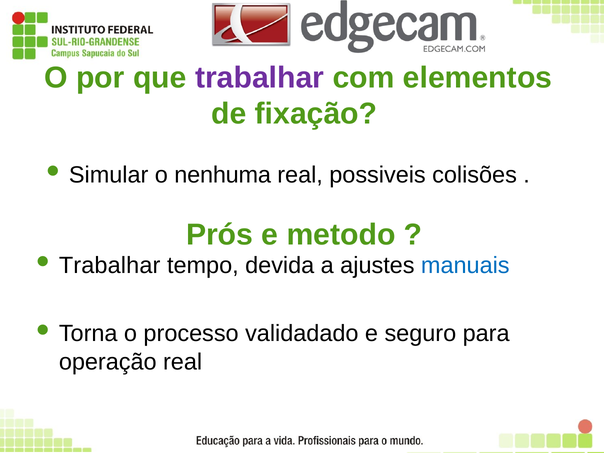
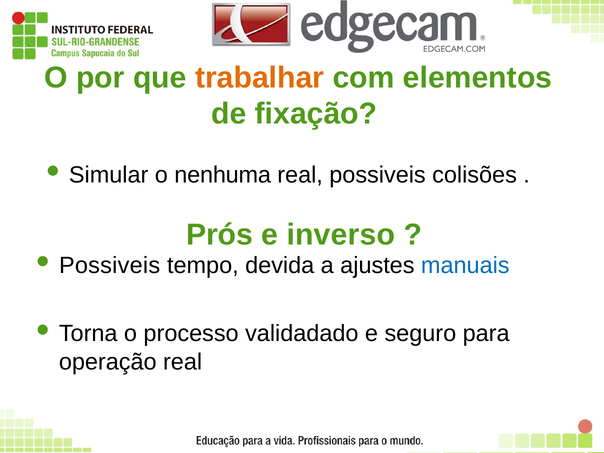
trabalhar colour: purple -> orange (260, 78)
metodo: metodo -> inverso (341, 235)
Trabalhar: Trabalhar -> Possiveis (110, 265)
